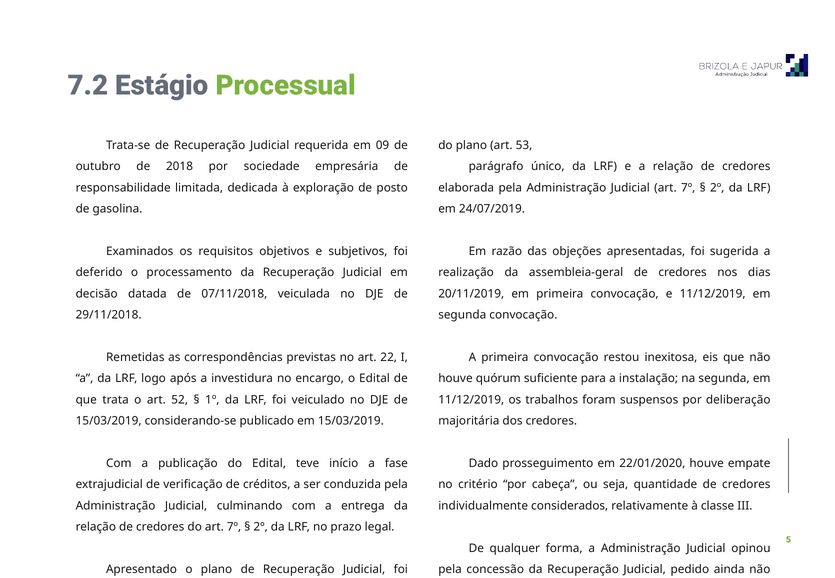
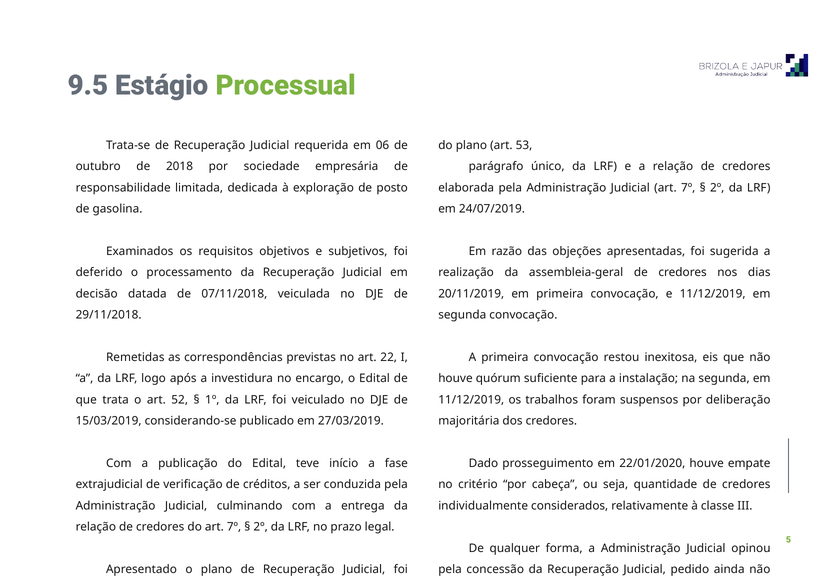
7.2: 7.2 -> 9.5 (88, 85)
09: 09 -> 06 (382, 145)
em 15/03/2019: 15/03/2019 -> 27/03/2019 (351, 421)
